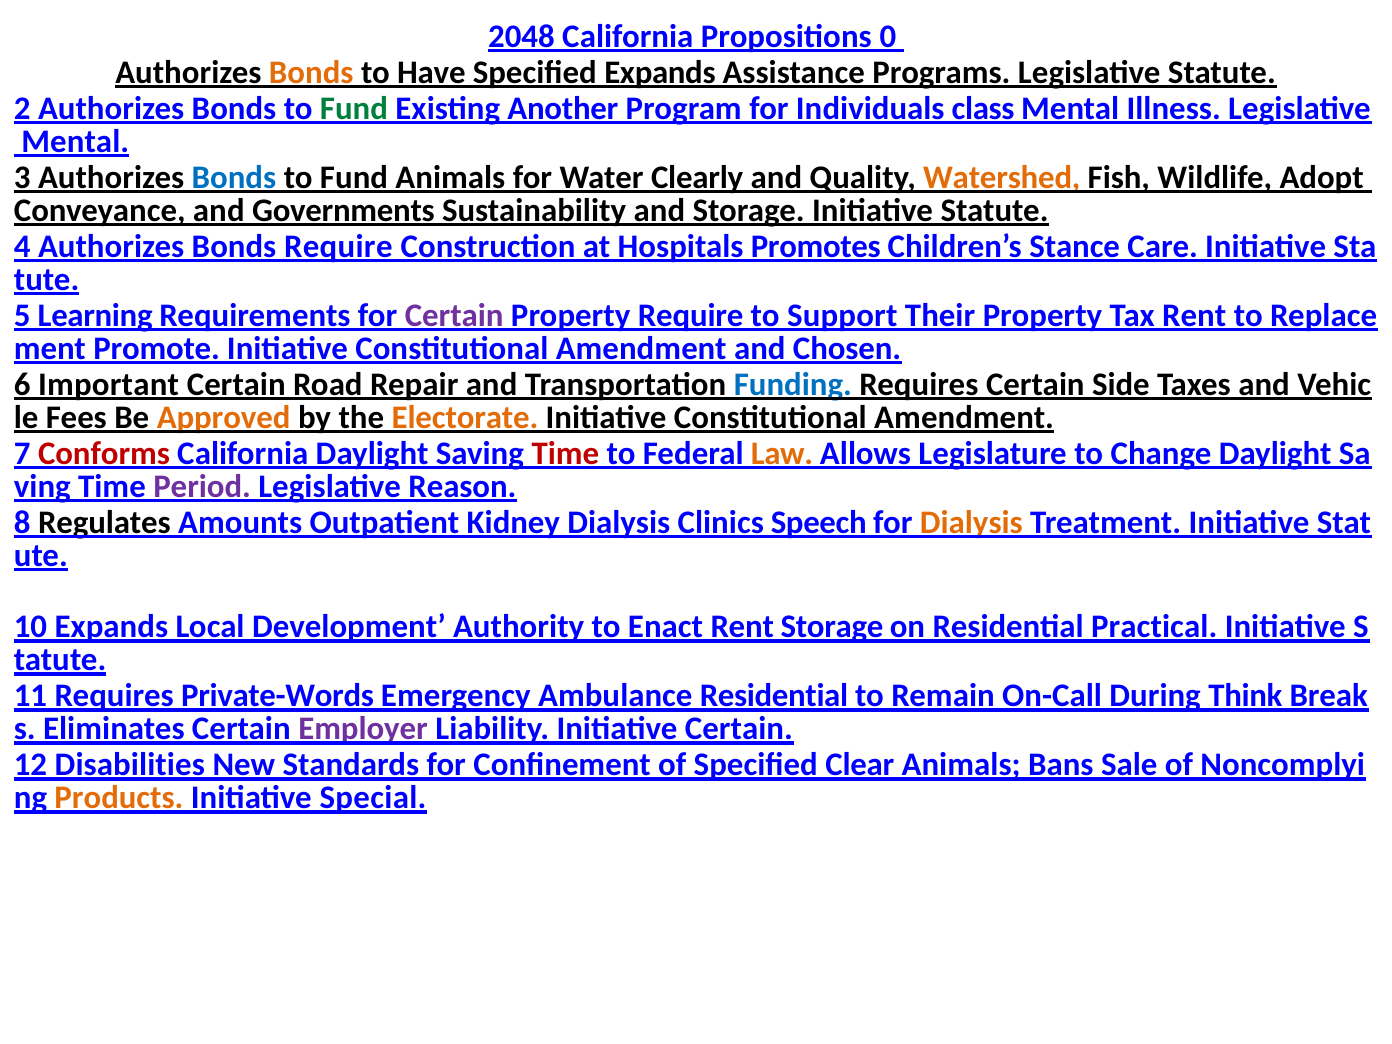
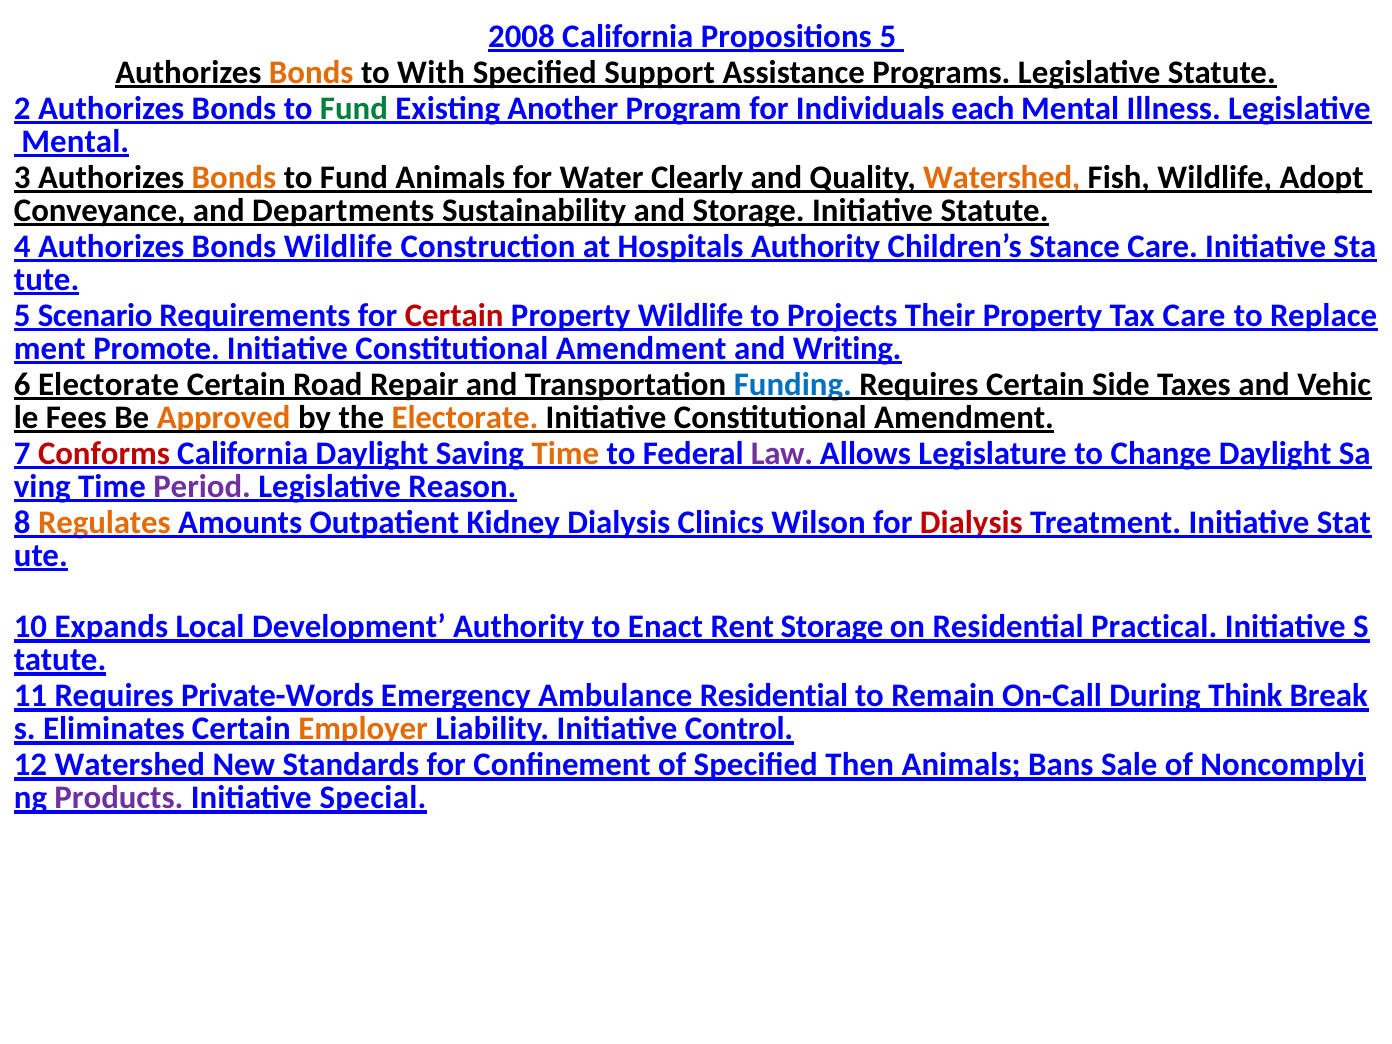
2048: 2048 -> 2008 (521, 36)
Propositions 0: 0 -> 5 (888, 36)
Have: Have -> With (431, 72)
Specified Expands: Expands -> Support (660, 72)
class: class -> each (983, 108)
Bonds colour: blue -> orange (234, 177)
Governments: Governments -> Departments (343, 210)
Bonds Require: Require -> Wildlife (338, 246)
Hospitals Promotes: Promotes -> Authority (816, 246)
Learning: Learning -> Scenario (95, 315)
Certain colour: purple -> red (454, 315)
Property Require: Require -> Wildlife (691, 315)
Support: Support -> Projects (842, 315)
Tax Rent: Rent -> Care (1194, 315)
Chosen: Chosen -> Writing (847, 348)
6 Important: Important -> Electorate (109, 384)
Time colour: red -> orange (565, 453)
Law colour: orange -> purple (782, 453)
Regulates colour: black -> orange (104, 522)
Speech: Speech -> Wilson (819, 522)
Dialysis colour: orange -> red (971, 522)
Employer colour: purple -> orange (363, 729)
Initiative Certain: Certain -> Control (739, 729)
12 Disabilities: Disabilities -> Watershed (130, 765)
Clear: Clear -> Then (860, 765)
Products colour: orange -> purple (119, 798)
